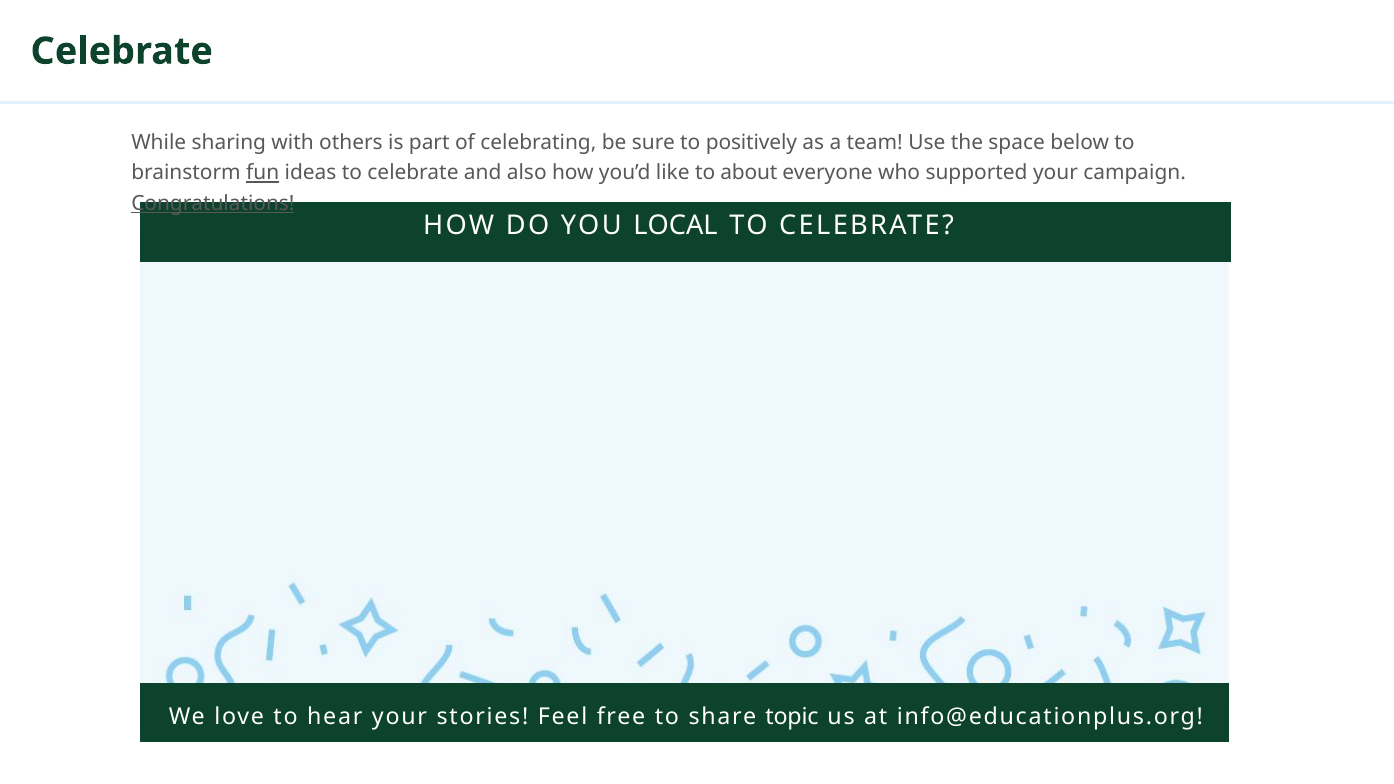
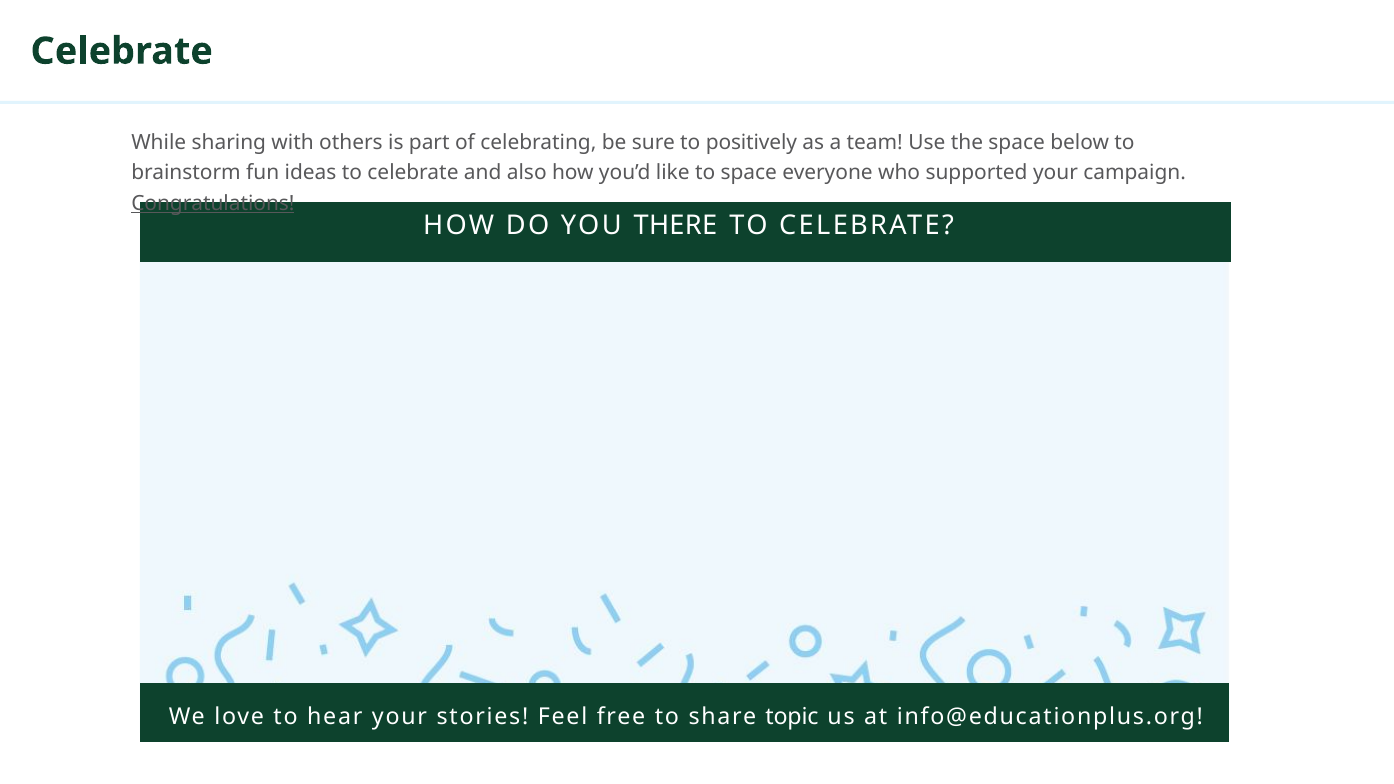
fun underline: present -> none (263, 173)
to about: about -> space (749, 173)
LOCAL: LOCAL -> THERE (675, 226)
